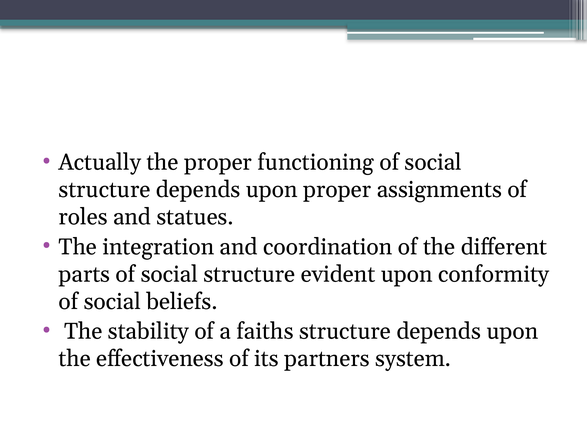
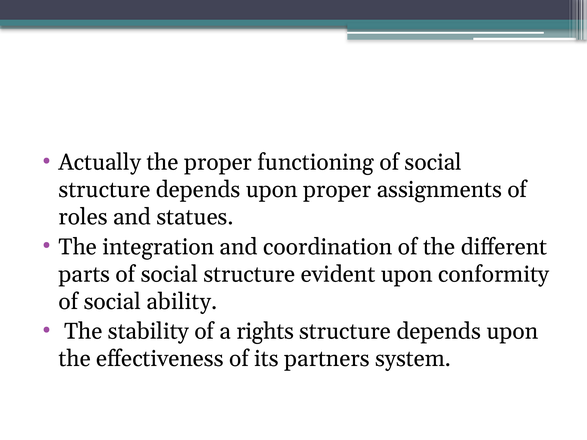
beliefs: beliefs -> ability (182, 302)
faiths: faiths -> rights (265, 331)
